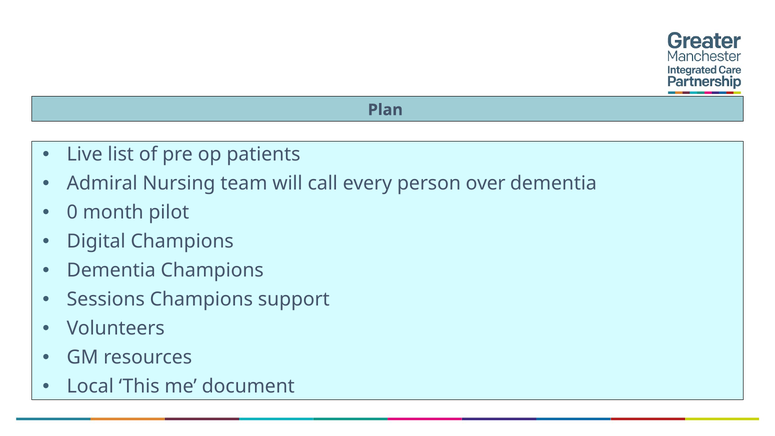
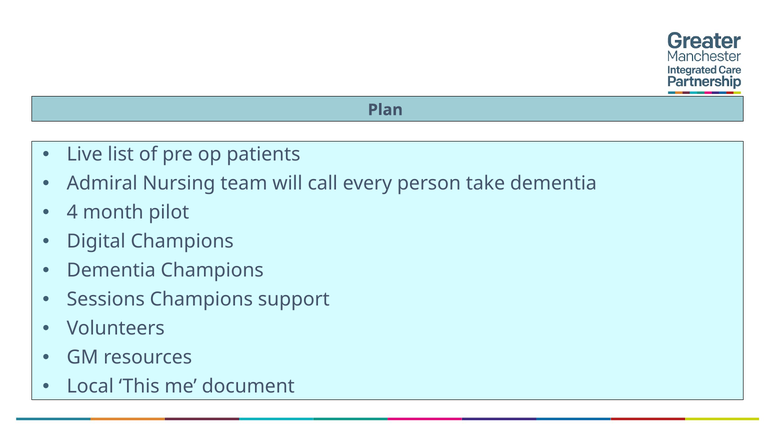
over: over -> take (486, 183)
0: 0 -> 4 (72, 212)
